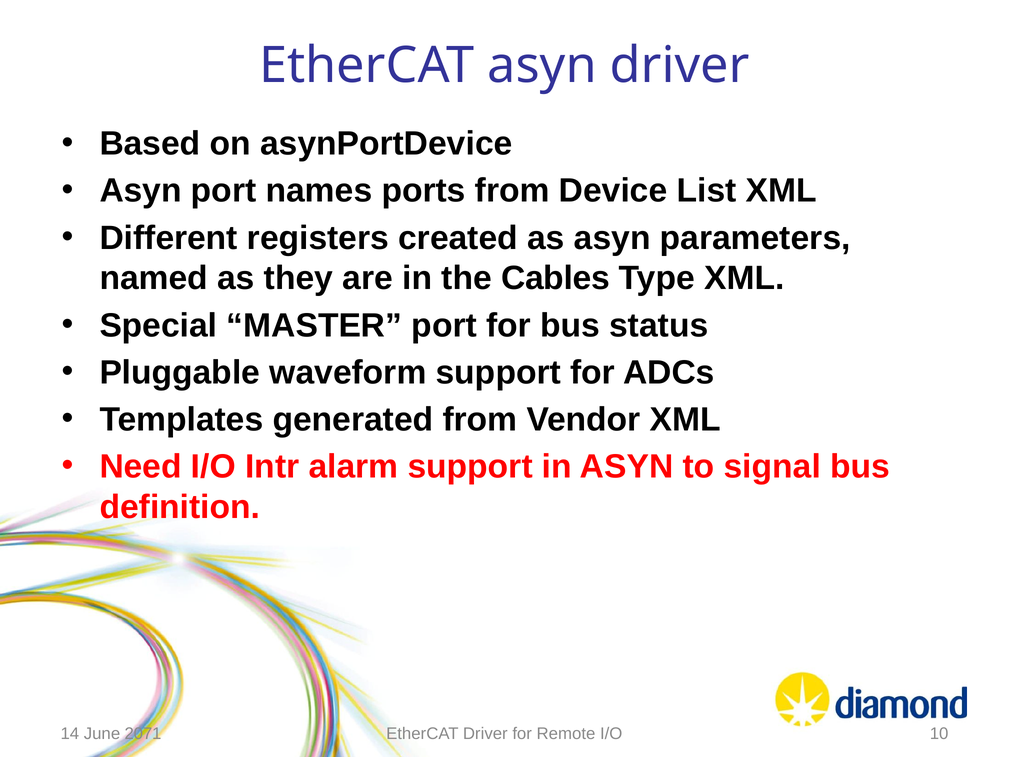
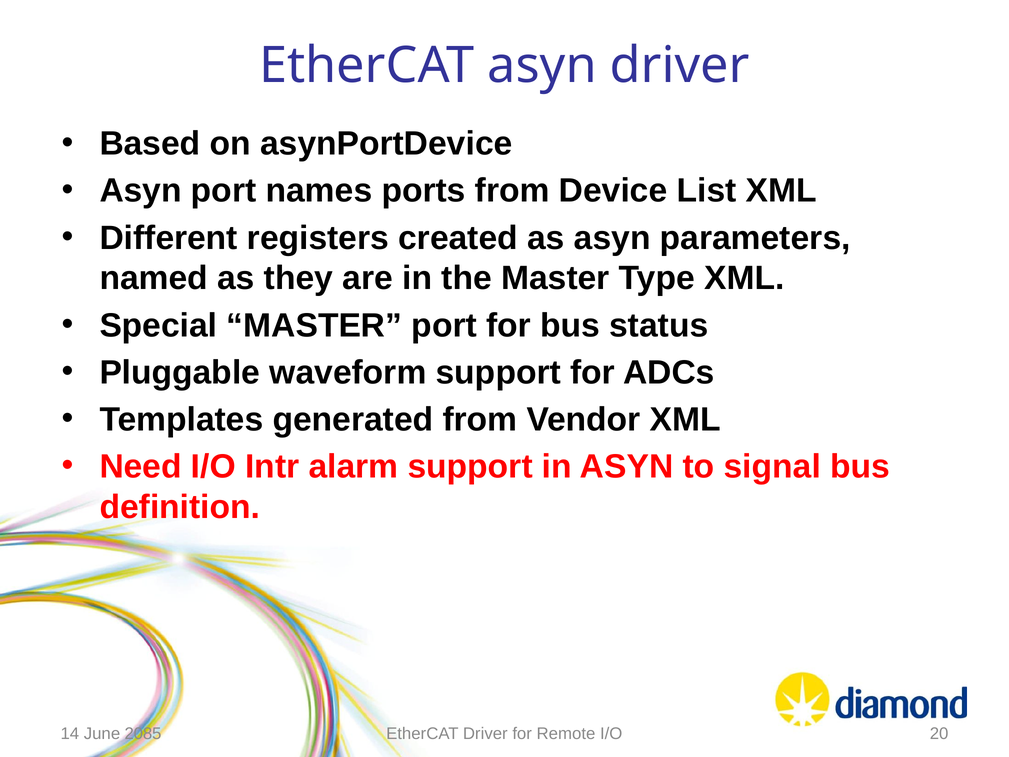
the Cables: Cables -> Master (555, 278)
2071: 2071 -> 2085 (143, 733)
10: 10 -> 20 (939, 733)
